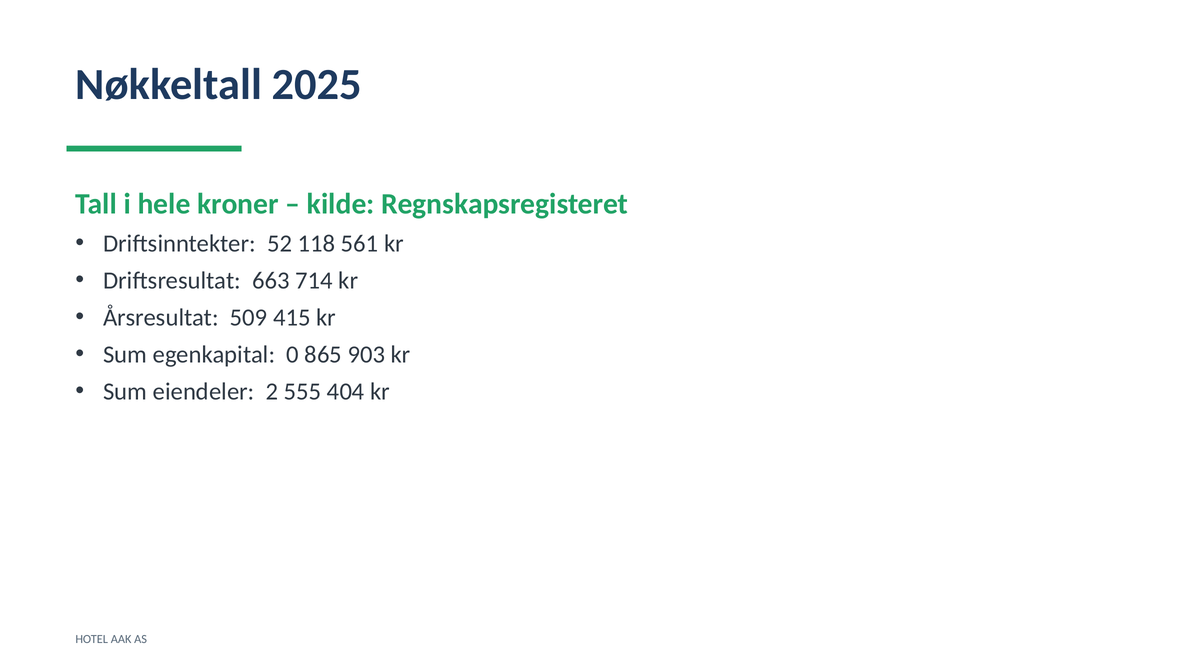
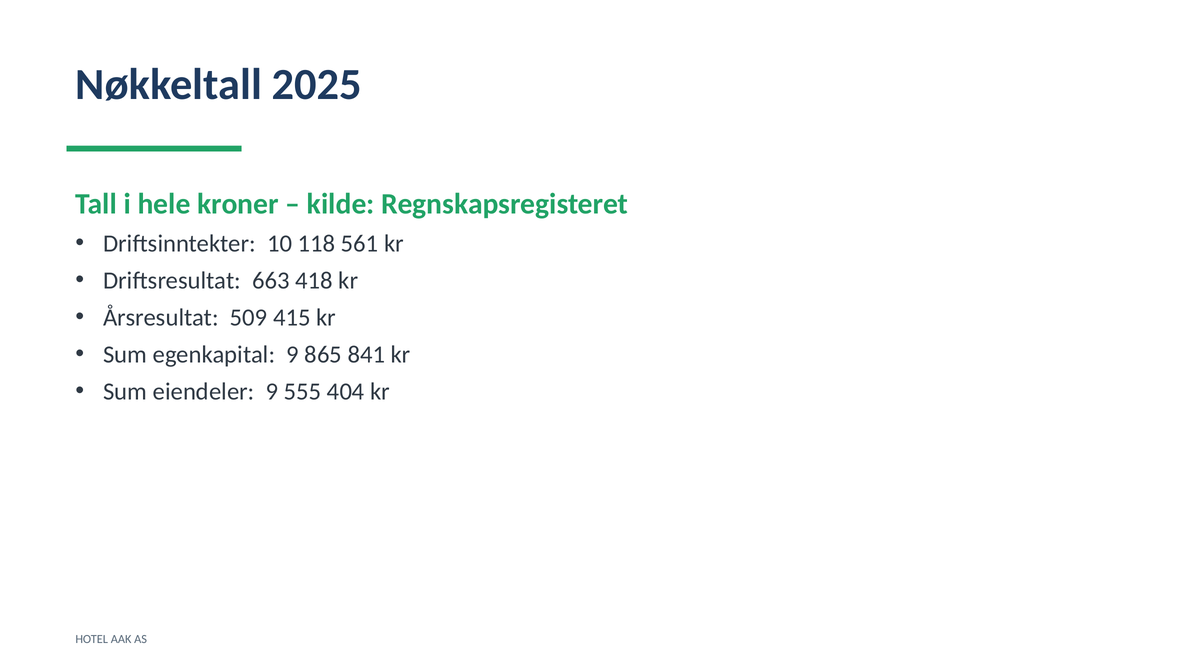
52: 52 -> 10 (280, 244)
714: 714 -> 418 (314, 281)
egenkapital 0: 0 -> 9 (293, 355)
903: 903 -> 841 (366, 355)
eiendeler 2: 2 -> 9 (272, 392)
